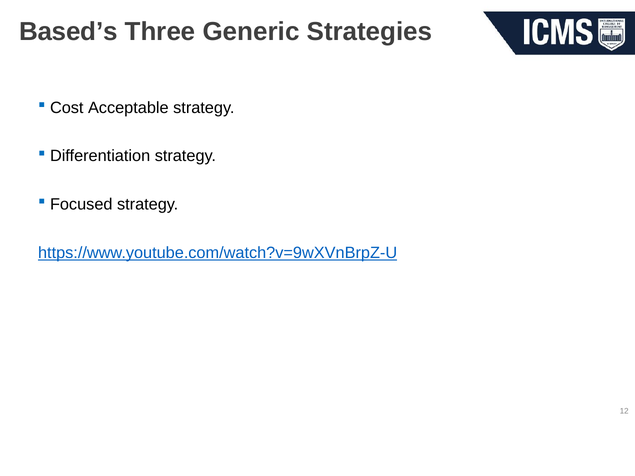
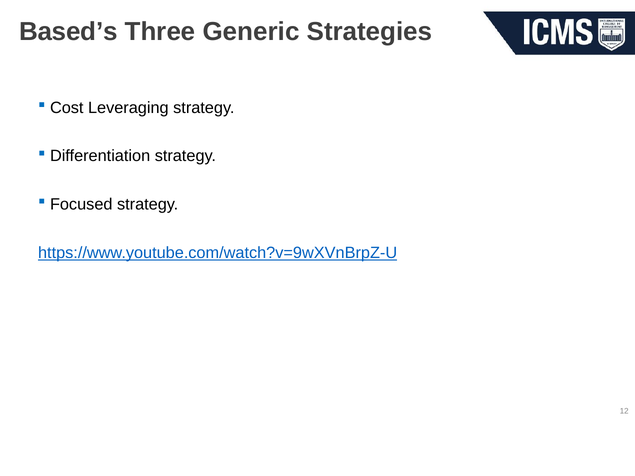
Acceptable: Acceptable -> Leveraging (128, 108)
